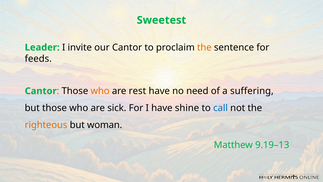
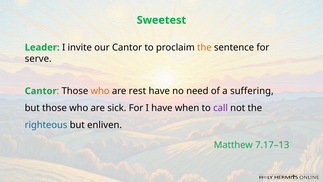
feeds: feeds -> serve (38, 59)
shine: shine -> when (187, 108)
call colour: blue -> purple (220, 108)
righteous colour: orange -> blue (46, 125)
woman: woman -> enliven (105, 125)
9.19–13: 9.19–13 -> 7.17–13 (272, 145)
